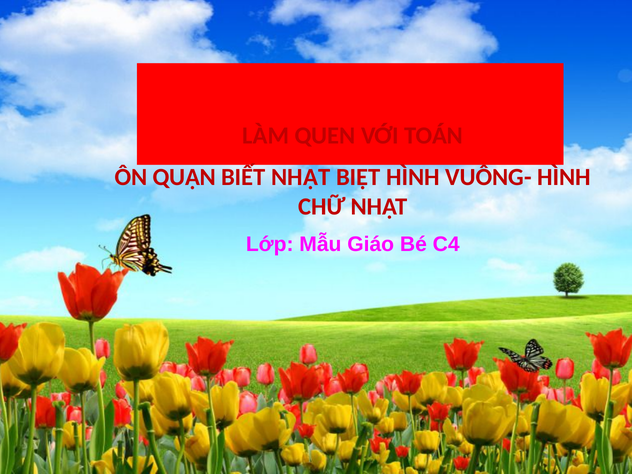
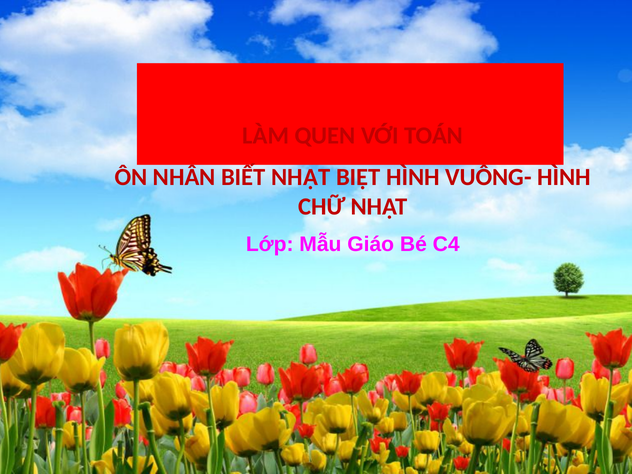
ÔN QUẬN: QUẬN -> NHÂN (184, 177)
